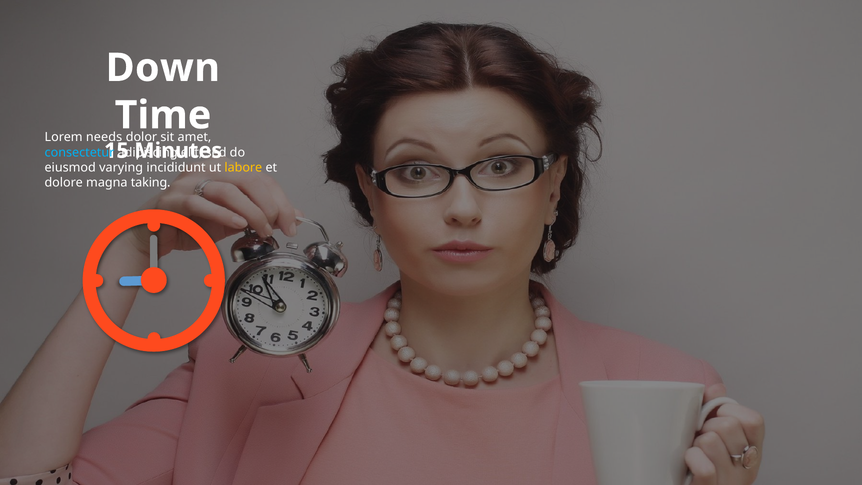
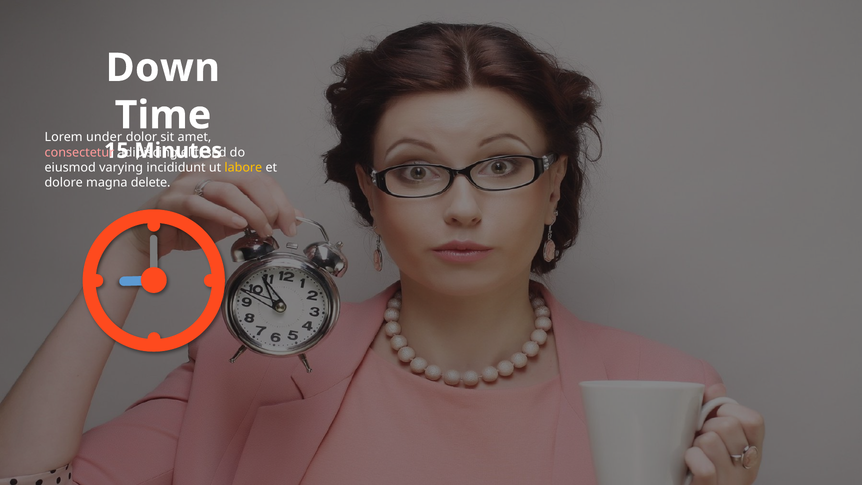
needs: needs -> under (104, 137)
consectetur colour: light blue -> pink (79, 152)
taking: taking -> delete (151, 183)
